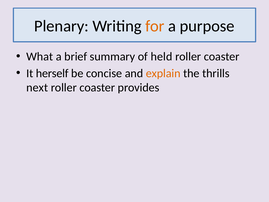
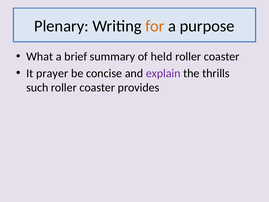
herself: herself -> prayer (52, 73)
explain colour: orange -> purple (163, 73)
next: next -> such (37, 88)
